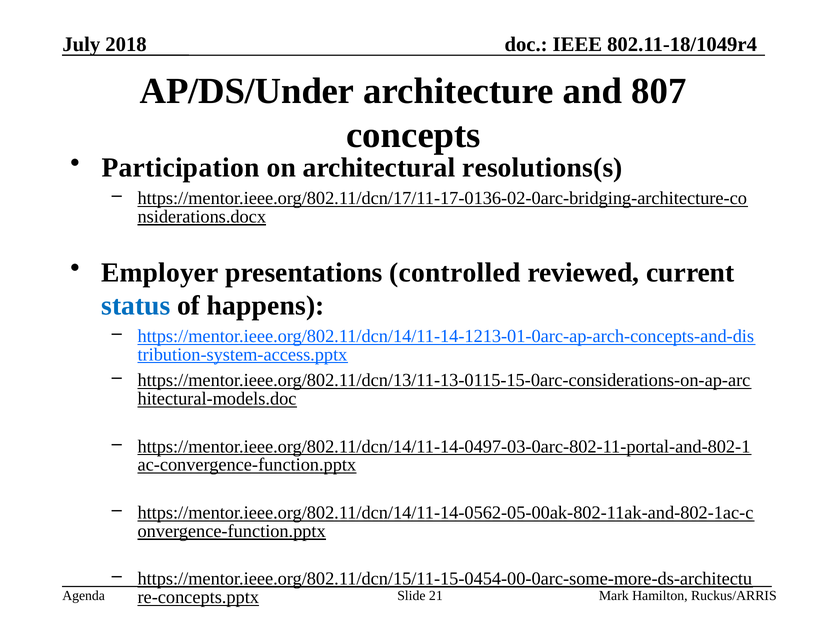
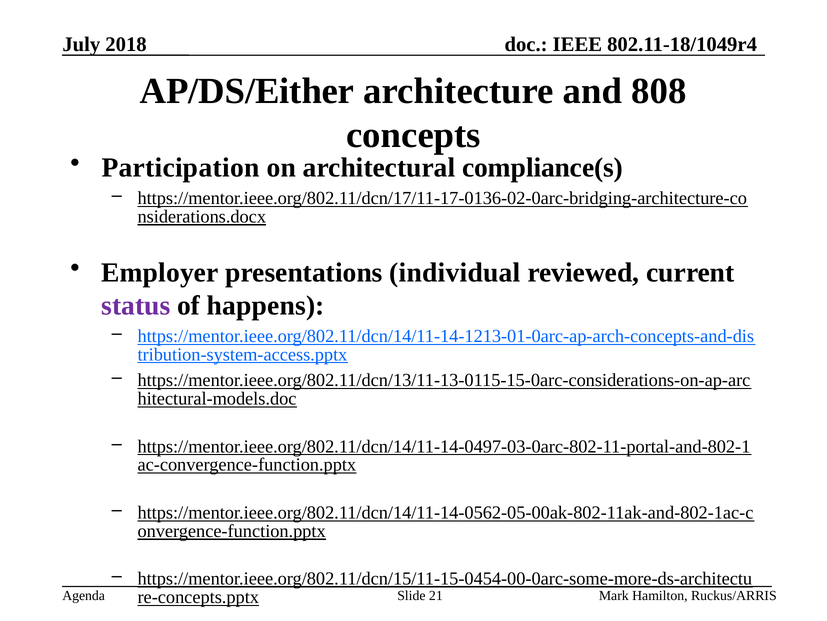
AP/DS/Under: AP/DS/Under -> AP/DS/Either (247, 91)
807: 807 -> 808 (659, 91)
resolutions(s: resolutions(s -> compliance(s (543, 167)
controlled: controlled -> individual (455, 272)
status colour: blue -> purple (136, 305)
